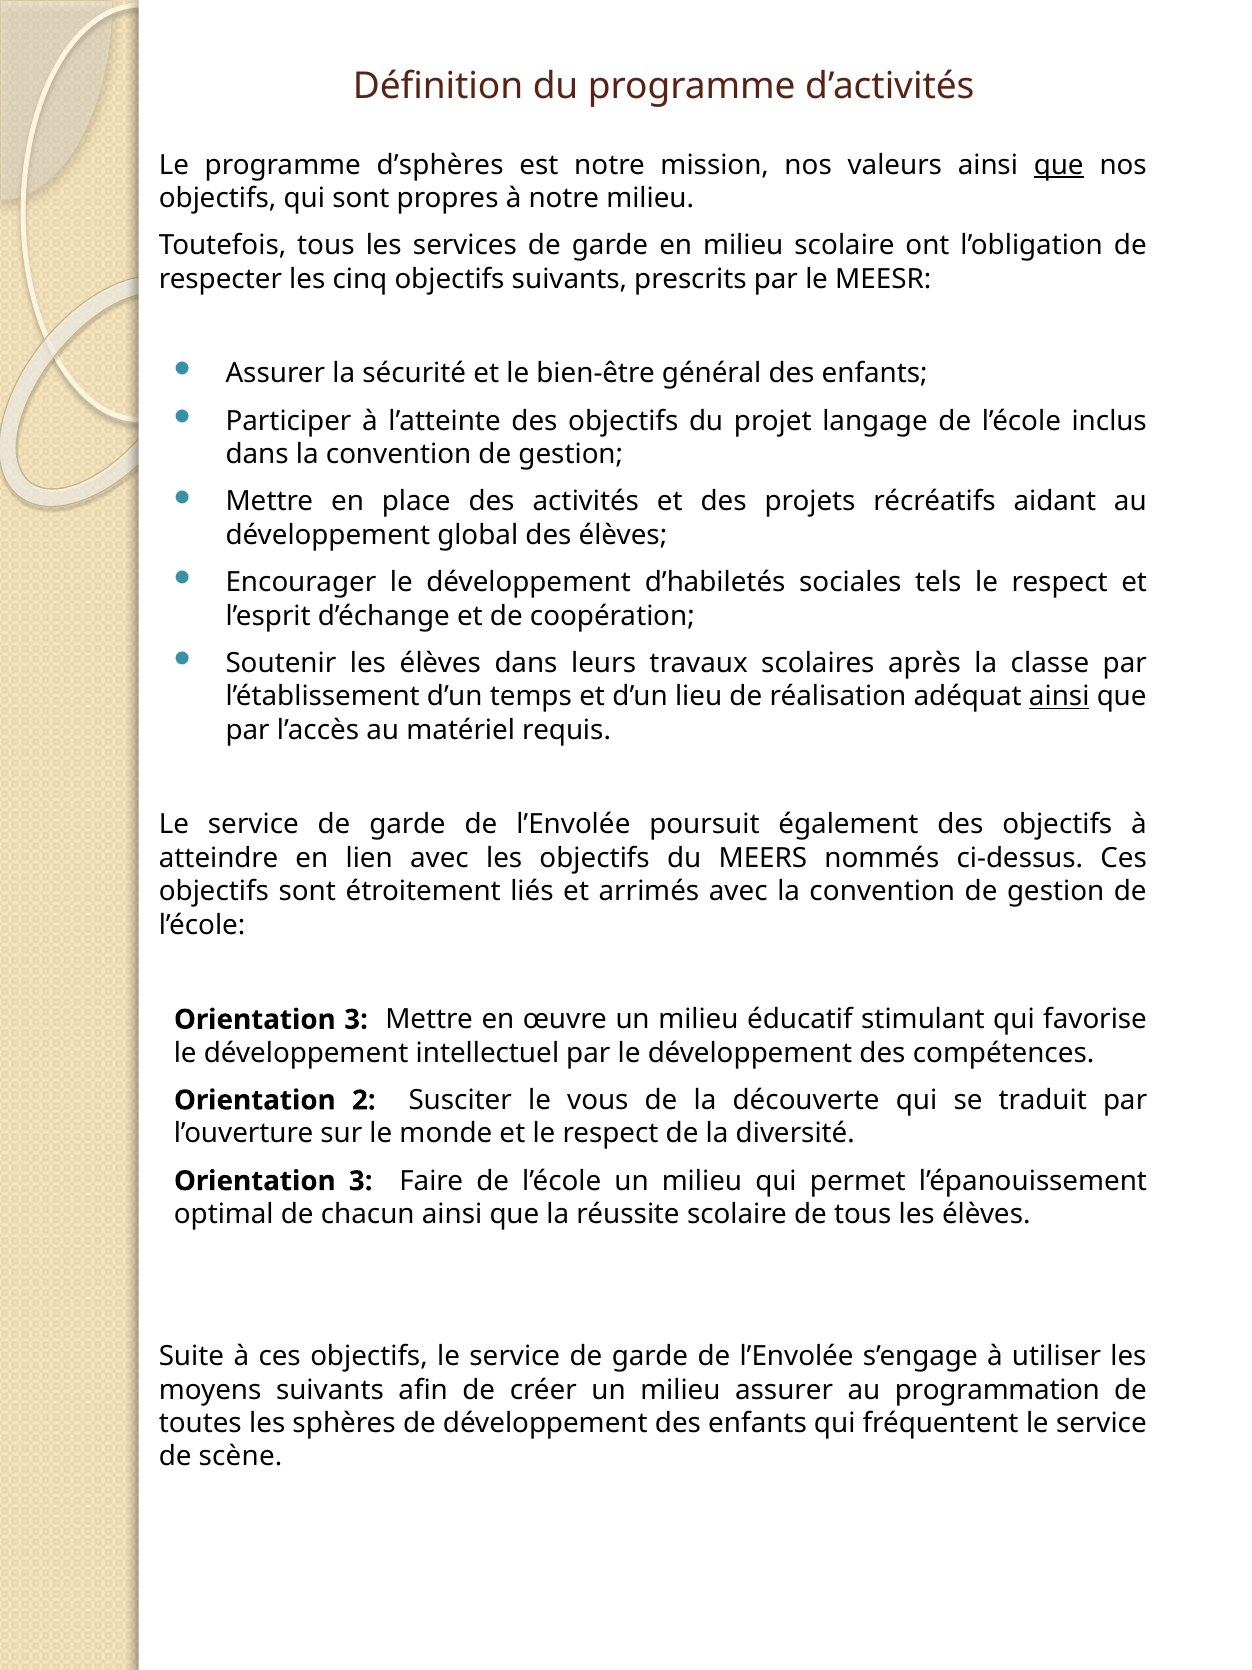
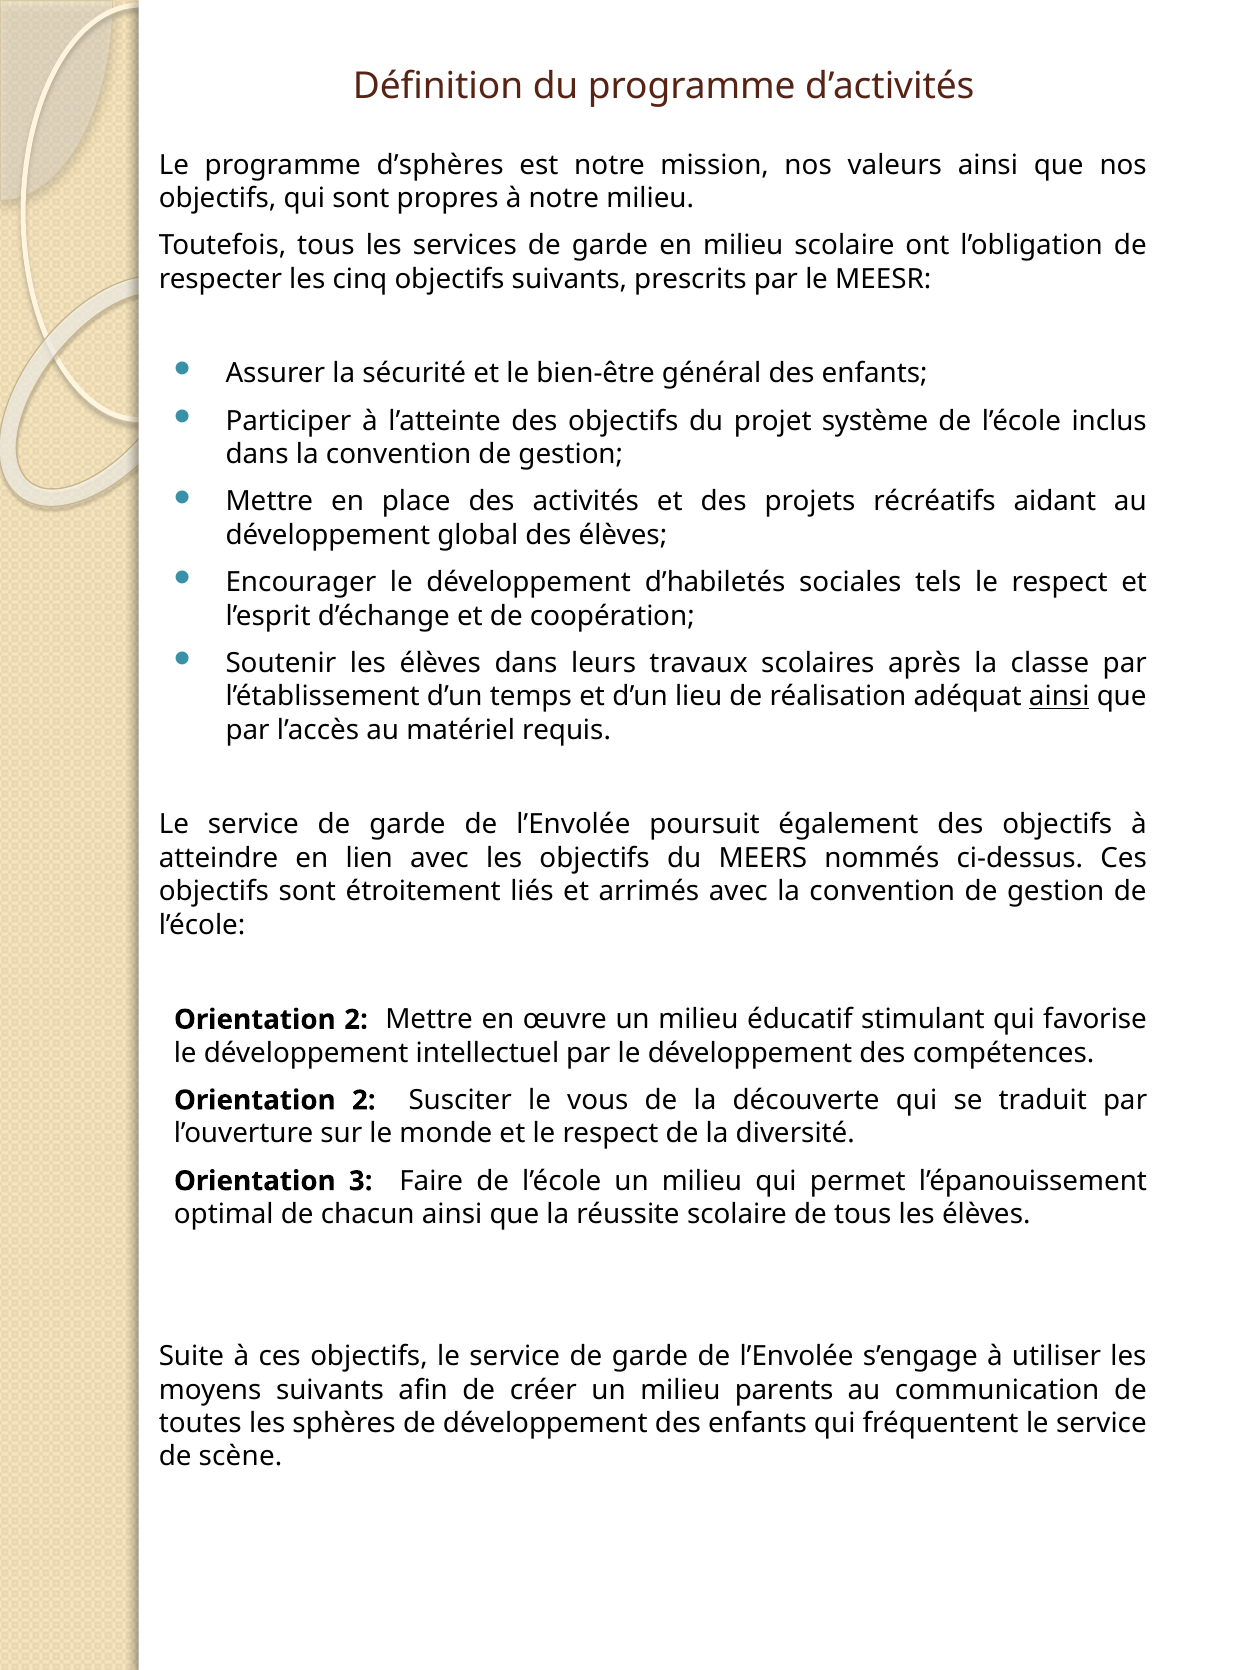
que underline: present -> none (1059, 165)
langage: langage -> système (875, 421)
3: 3 -> 2 (356, 1019)
milieu assurer: assurer -> parents (784, 1389)
programmation: programmation -> communication (997, 1389)
